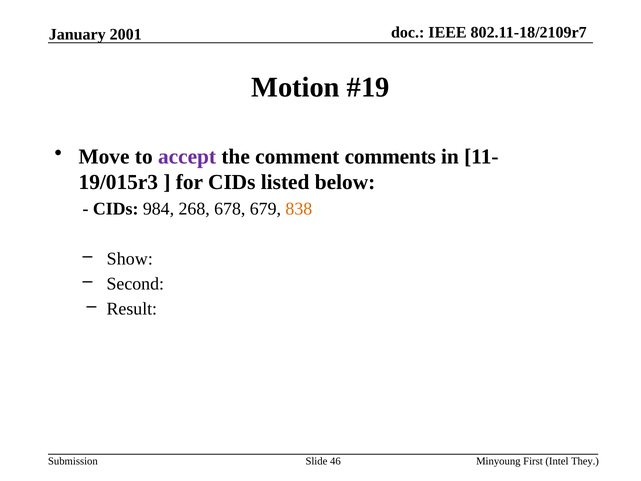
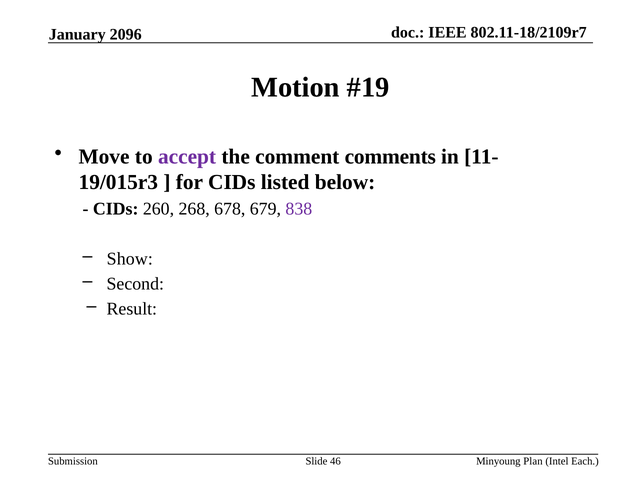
2001: 2001 -> 2096 (126, 34)
984: 984 -> 260 (159, 209)
838 colour: orange -> purple (299, 209)
First: First -> Plan (533, 461)
They: They -> Each (585, 461)
